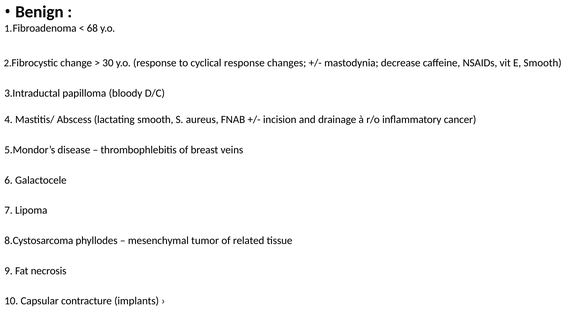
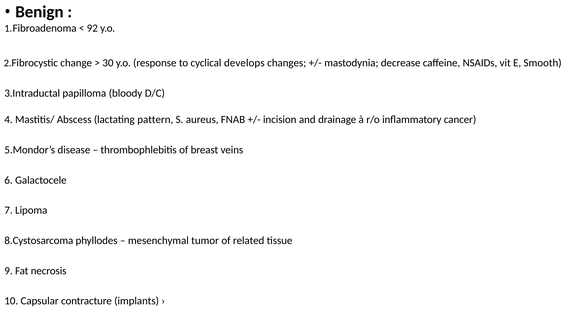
68: 68 -> 92 (92, 28)
cyclical response: response -> develops (244, 63)
lactating smooth: smooth -> pattern (155, 120)
